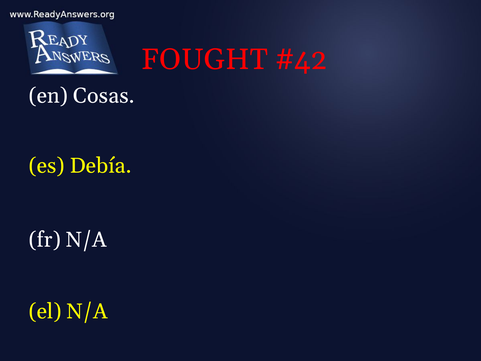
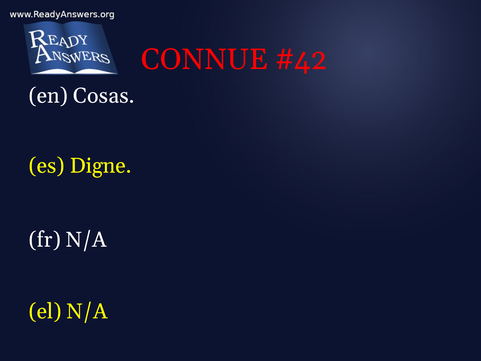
FOUGHT: FOUGHT -> CONNUE (205, 59)
Debía: Debía -> Digne (101, 166)
